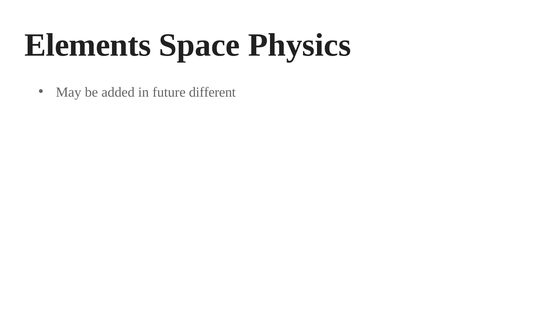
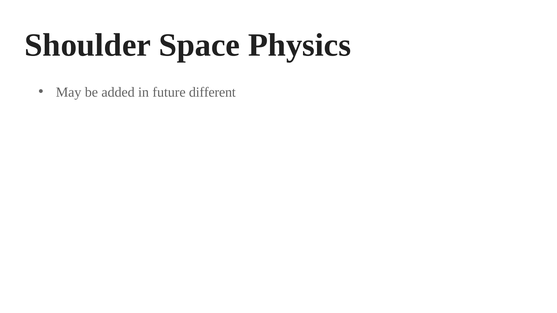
Elements: Elements -> Shoulder (88, 45)
